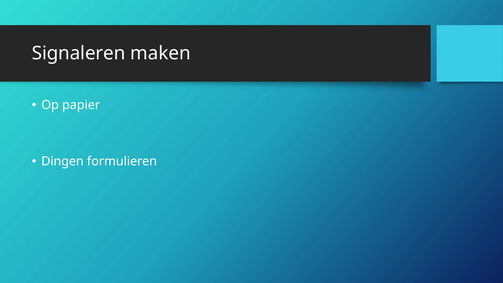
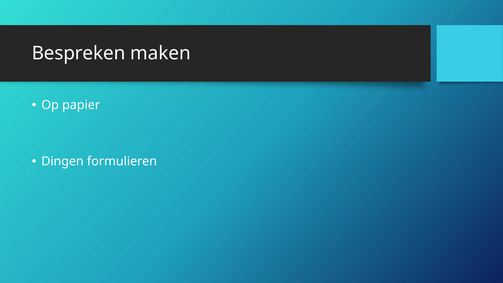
Signaleren: Signaleren -> Bespreken (79, 53)
